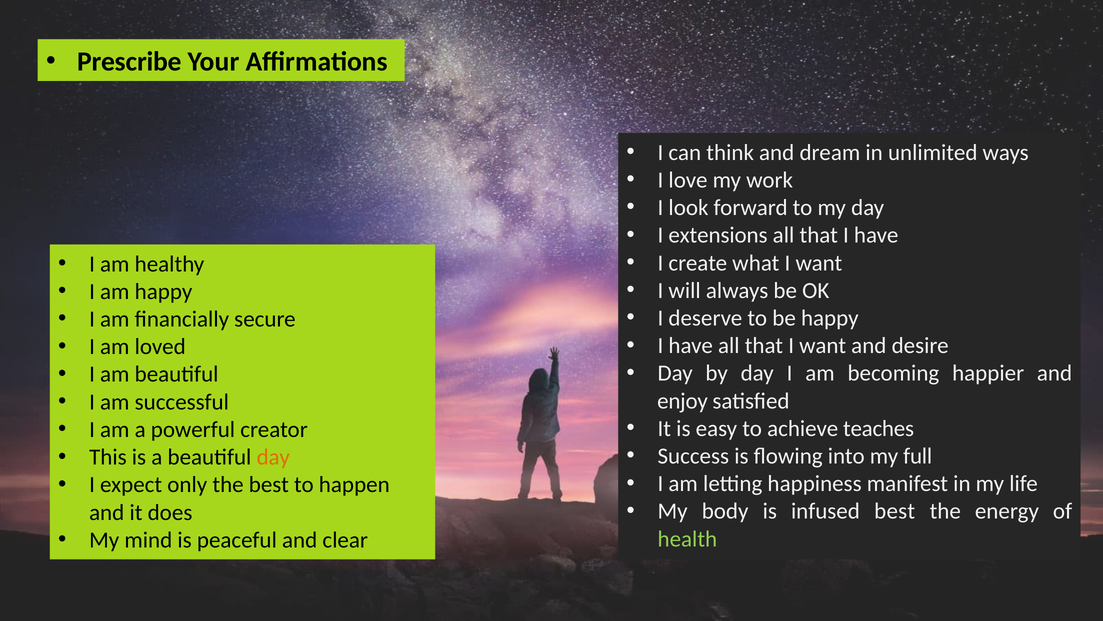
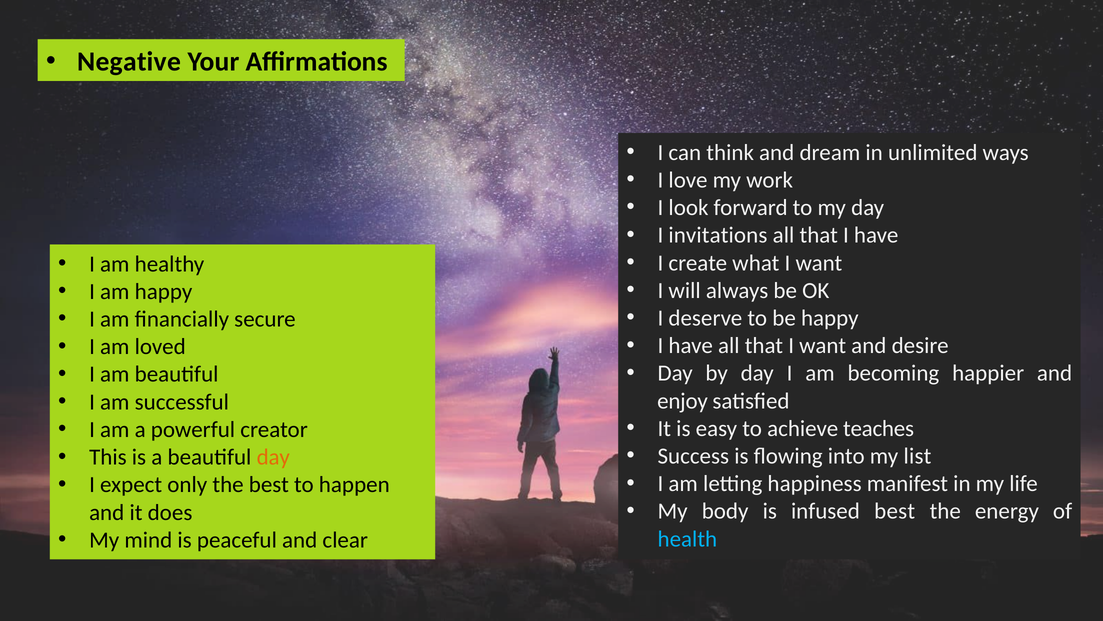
Prescribe: Prescribe -> Negative (129, 62)
extensions: extensions -> invitations (718, 235)
full: full -> list (917, 456)
health colour: light green -> light blue (687, 539)
